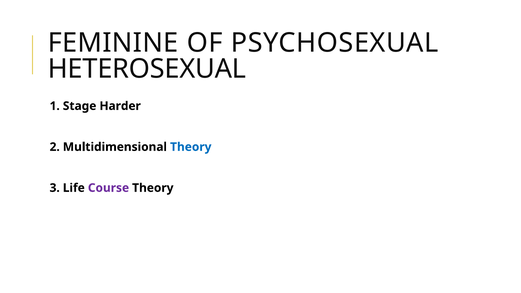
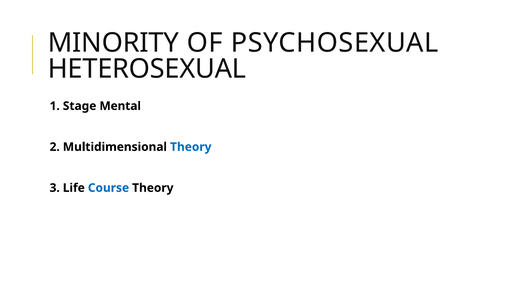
FEMININE: FEMININE -> MINORITY (113, 43)
Harder: Harder -> Mental (120, 106)
Course colour: purple -> blue (108, 188)
